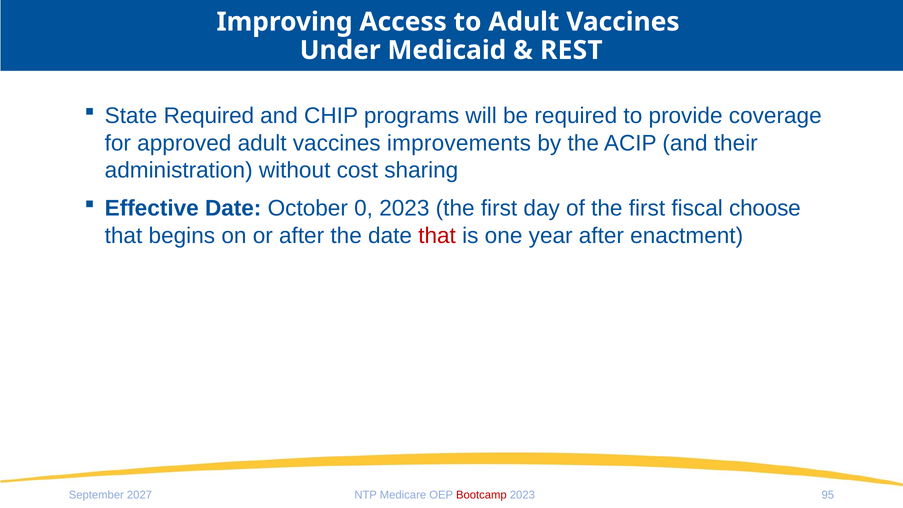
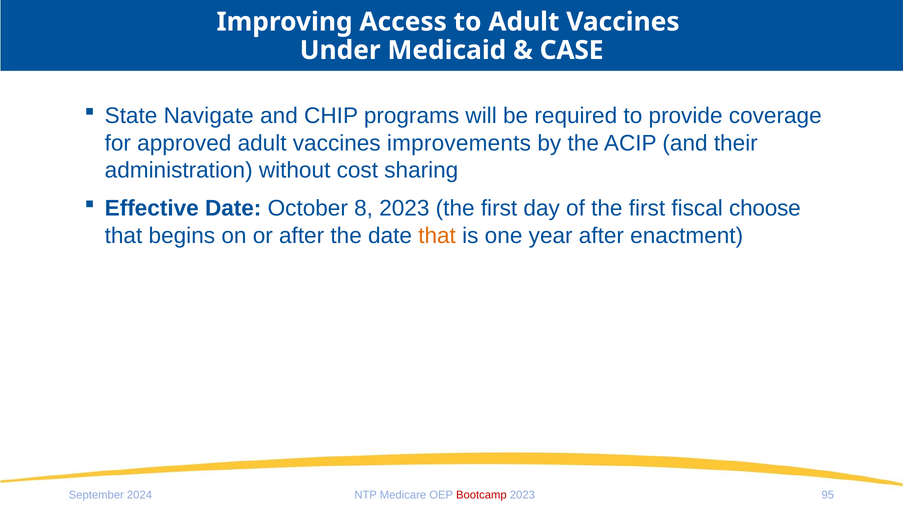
REST: REST -> CASE (572, 50)
State Required: Required -> Navigate (209, 116)
0: 0 -> 8 (364, 208)
that colour: red -> orange (437, 236)
2027: 2027 -> 2024 (140, 495)
